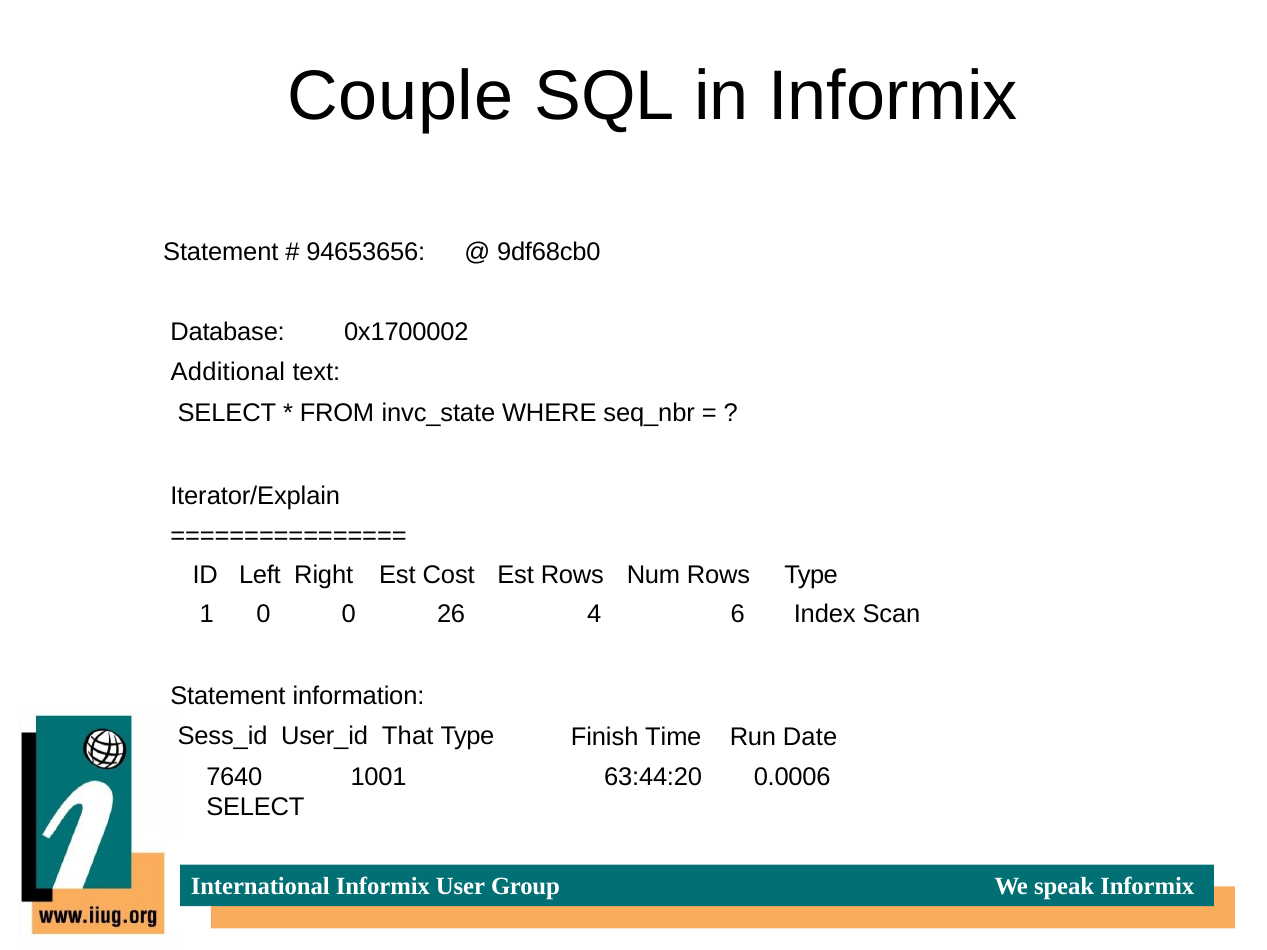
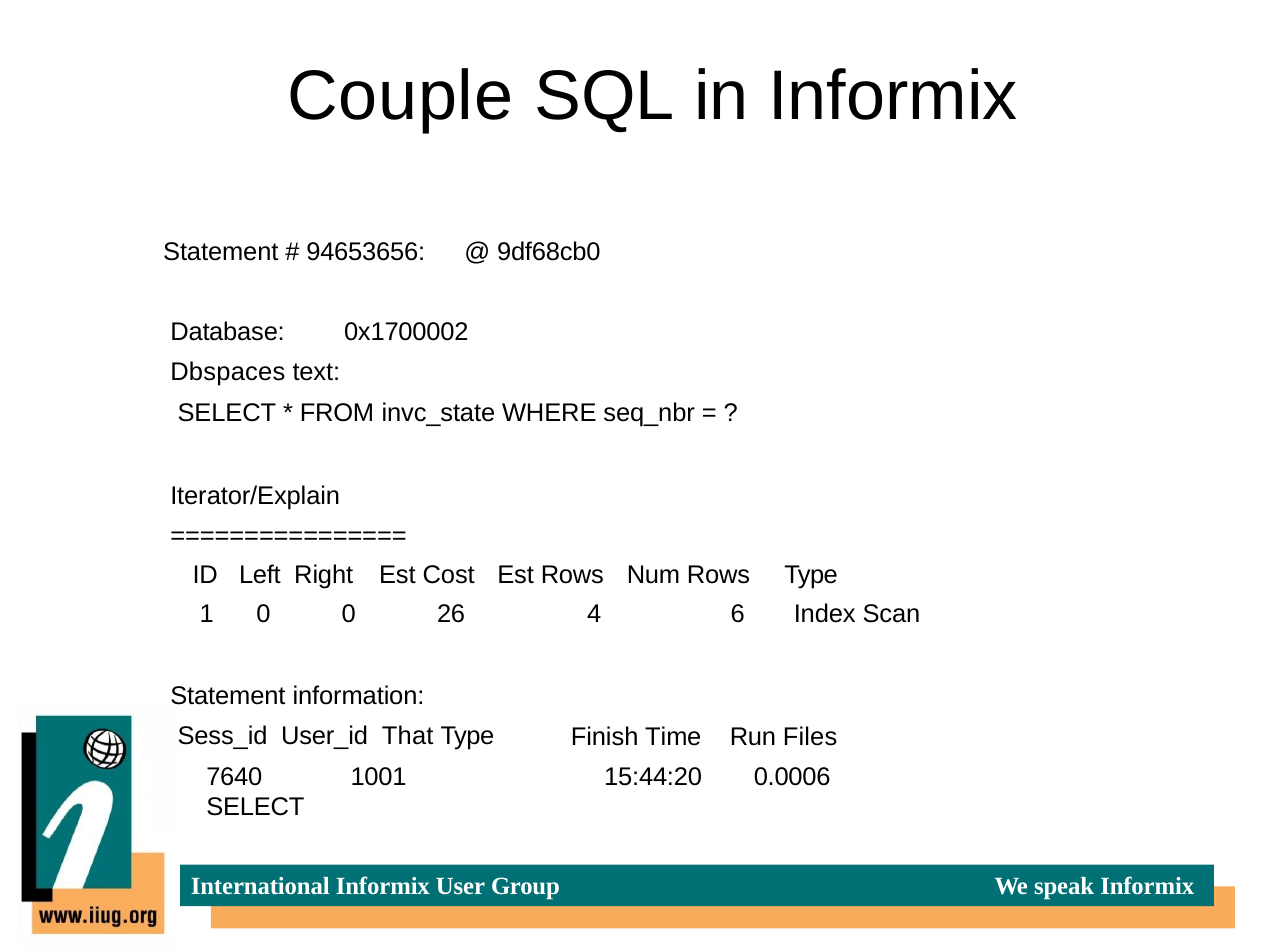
Additional: Additional -> Dbspaces (228, 373)
Date: Date -> Files (810, 737)
63:44:20: 63:44:20 -> 15:44:20 (653, 777)
